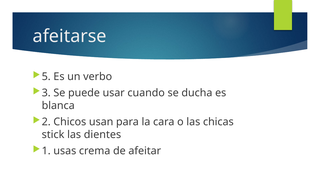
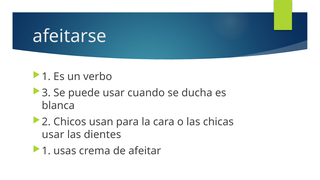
5: 5 -> 1 (46, 77)
stick: stick -> usar (53, 135)
